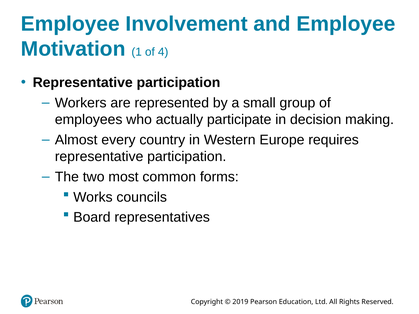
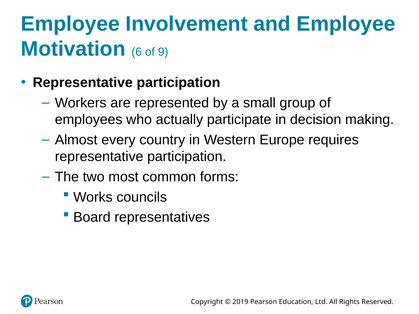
1: 1 -> 6 (137, 52)
4: 4 -> 9 (163, 52)
